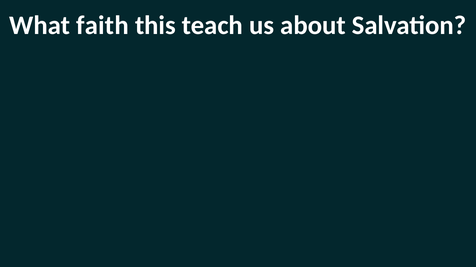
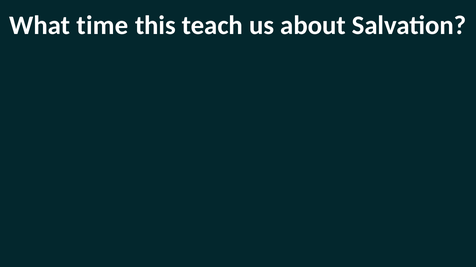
faith: faith -> time (102, 26)
